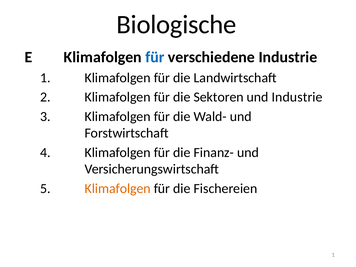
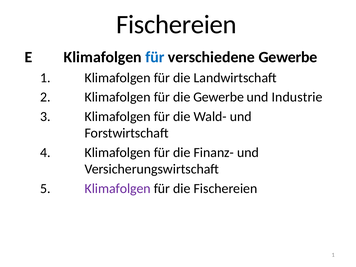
Biologische: Biologische -> Fischereien (176, 24)
verschiedene Industrie: Industrie -> Gewerbe (288, 57)
die Sektoren: Sektoren -> Gewerbe (219, 97)
Klimafolgen colour: orange -> purple (118, 189)
